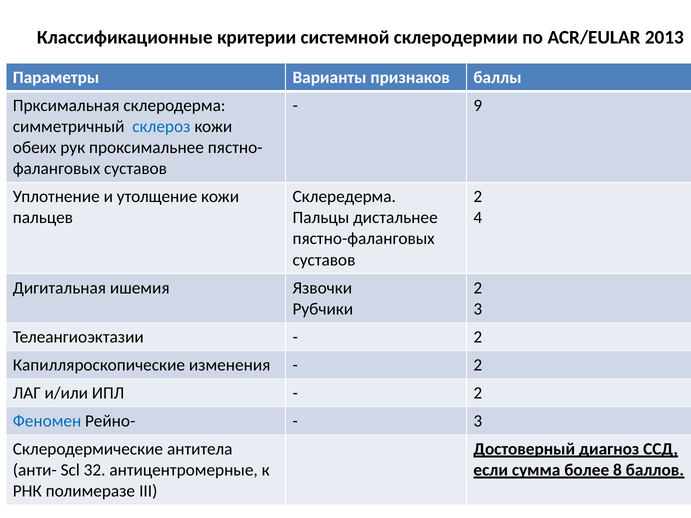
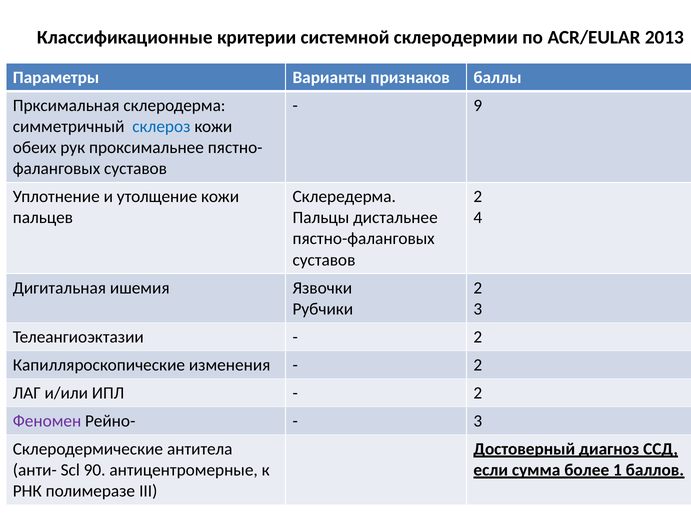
Феномен colour: blue -> purple (47, 421)
32: 32 -> 90 (95, 470)
8: 8 -> 1 (617, 470)
